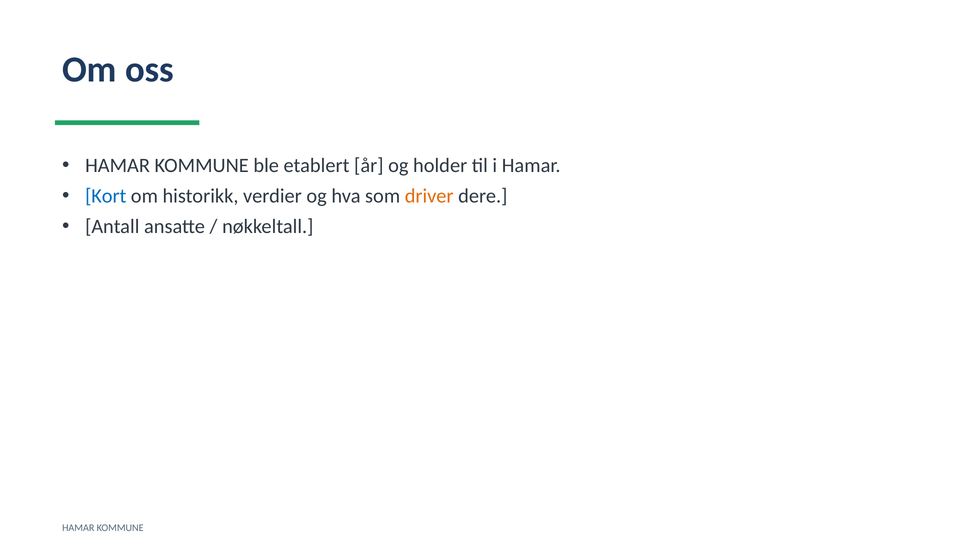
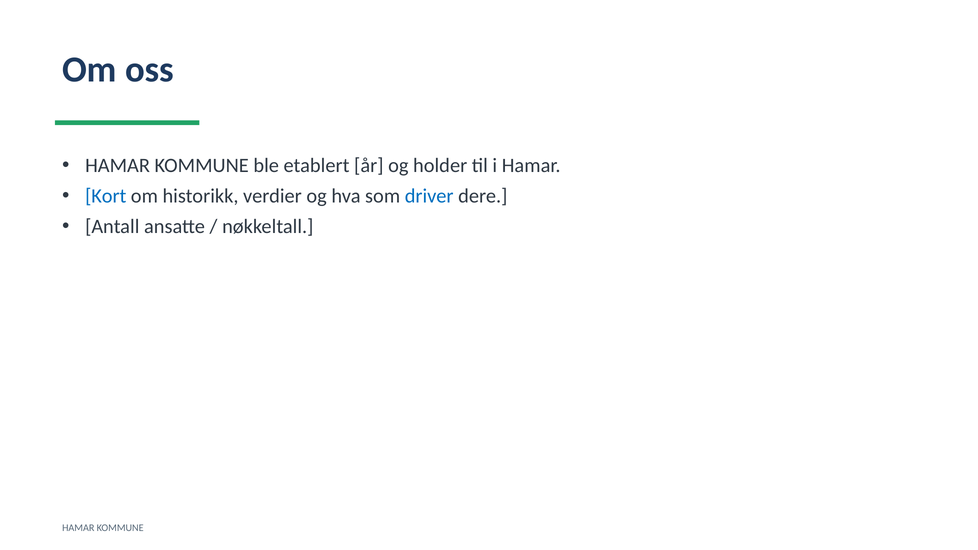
driver colour: orange -> blue (429, 196)
